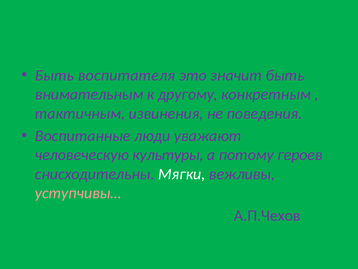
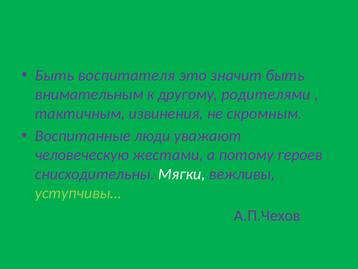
конкретным: конкретным -> родителями (266, 94)
поведения: поведения -> скромным (264, 113)
культуры: культуры -> жестами (168, 155)
уступчивы… colour: pink -> light green (78, 193)
